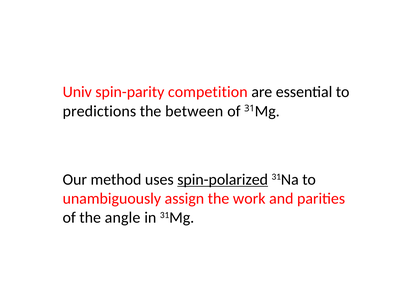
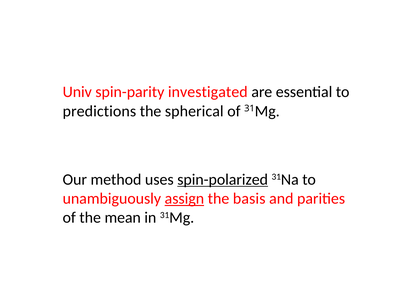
competition: competition -> investigated (208, 92)
between: between -> spherical (194, 111)
assign underline: none -> present (184, 198)
work: work -> basis (249, 198)
angle: angle -> mean (123, 218)
